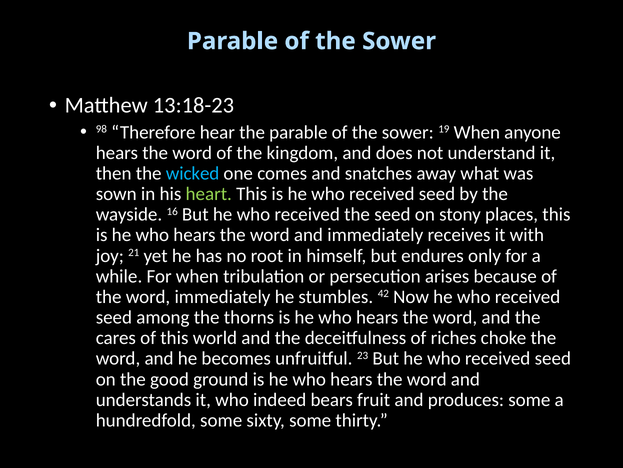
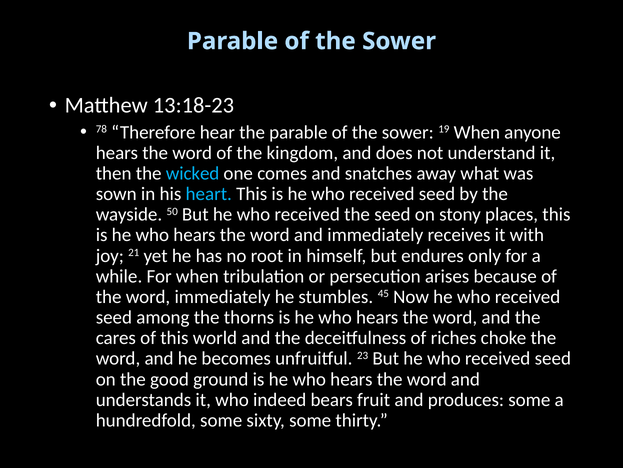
98: 98 -> 78 (101, 129)
heart colour: light green -> light blue (209, 194)
16: 16 -> 50 (172, 211)
42: 42 -> 45 (383, 293)
